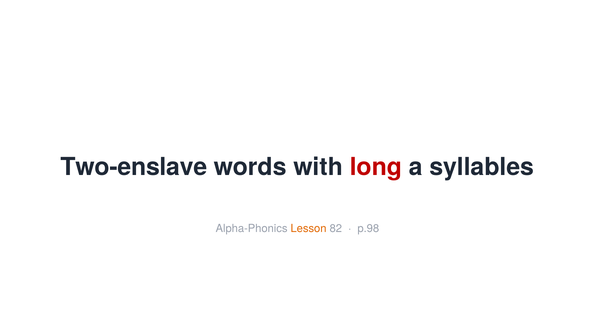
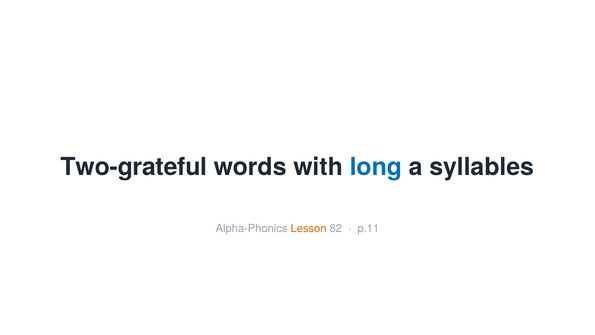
Two-enslave: Two-enslave -> Two-grateful (134, 167)
long colour: red -> blue (376, 167)
p.98: p.98 -> p.11 (368, 228)
